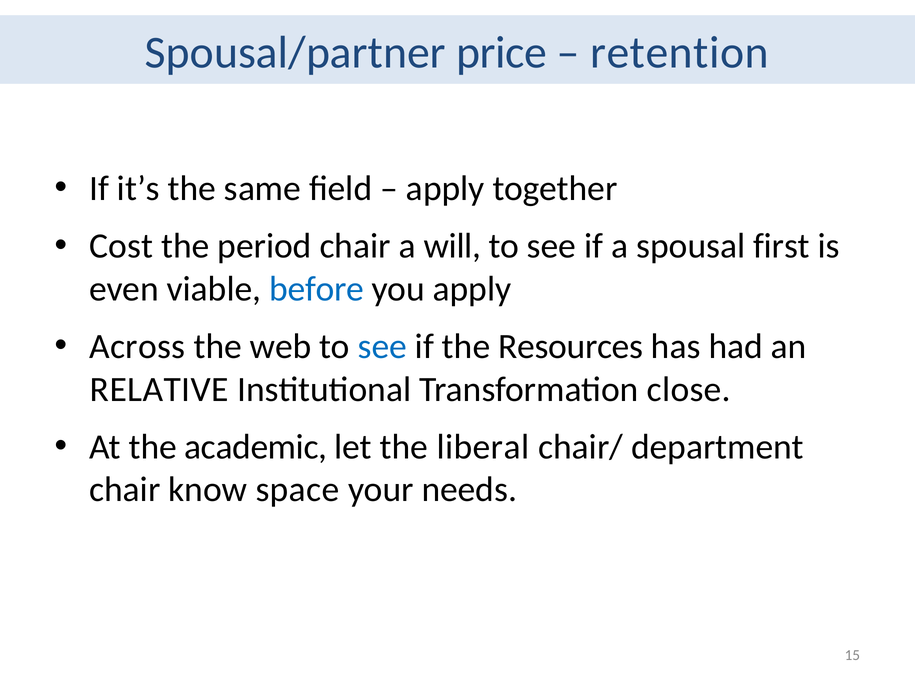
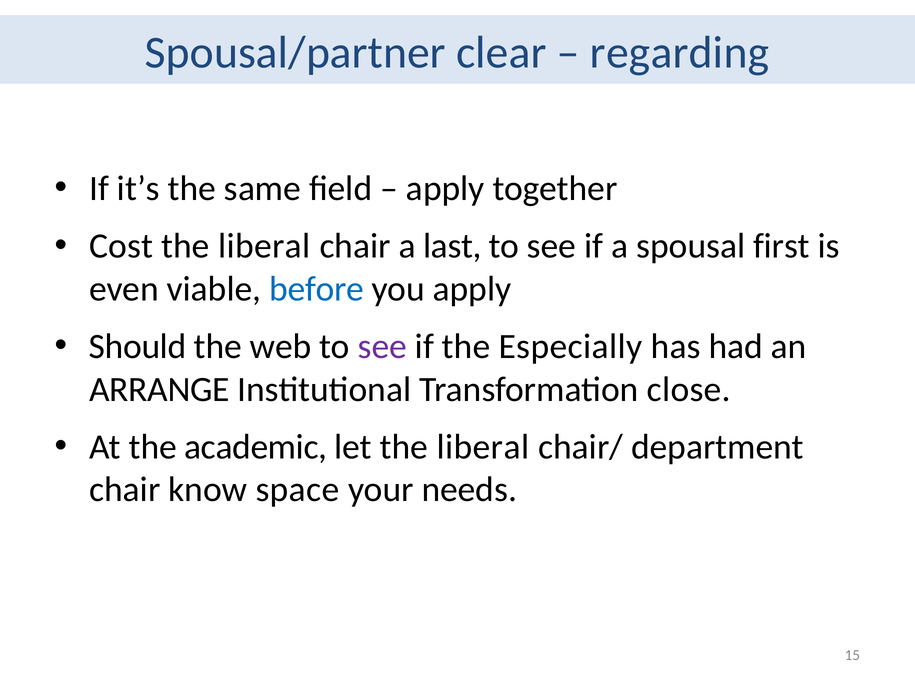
price: price -> clear (501, 53)
retention: retention -> regarding (680, 53)
period: period -> liberal (264, 246)
will: will -> last (452, 246)
Across: Across -> Should (138, 347)
see colour: blue -> purple (382, 347)
Resources: Resources -> Especially (570, 347)
RELATIVE: RELATIVE -> ARRANGE (160, 389)
